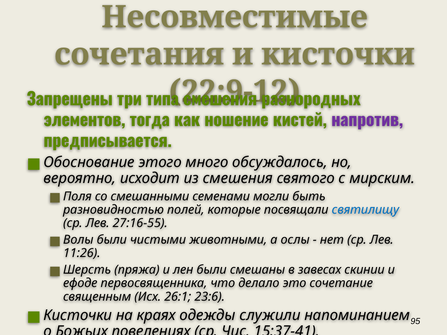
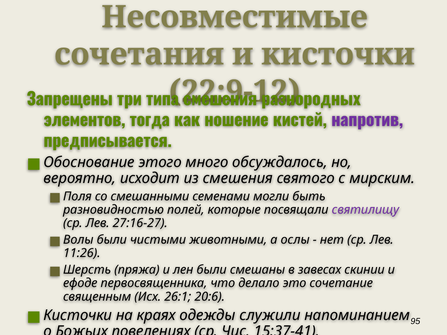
святилищу colour: blue -> purple (365, 210)
27:16-55: 27:16-55 -> 27:16-27 (140, 223)
23:6: 23:6 -> 20:6 (210, 297)
